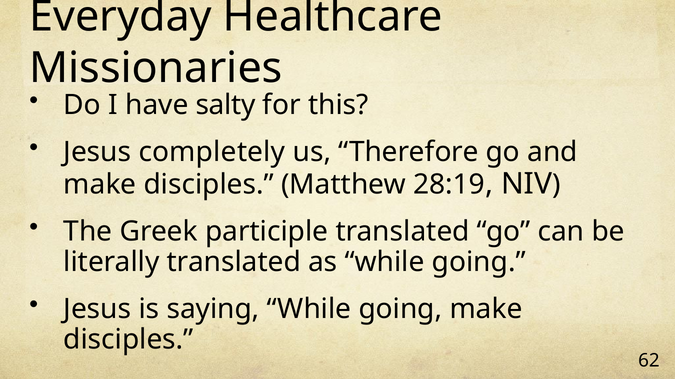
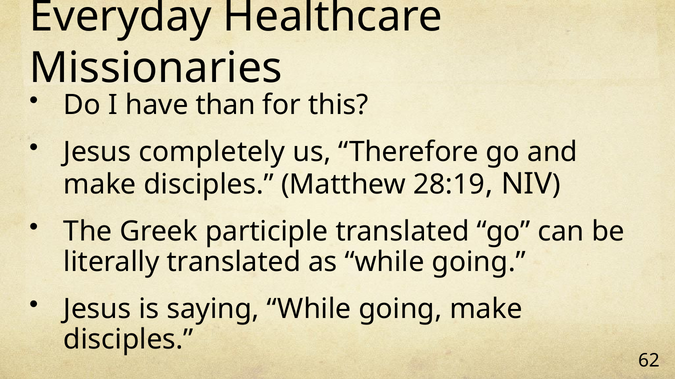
salty: salty -> than (226, 105)
